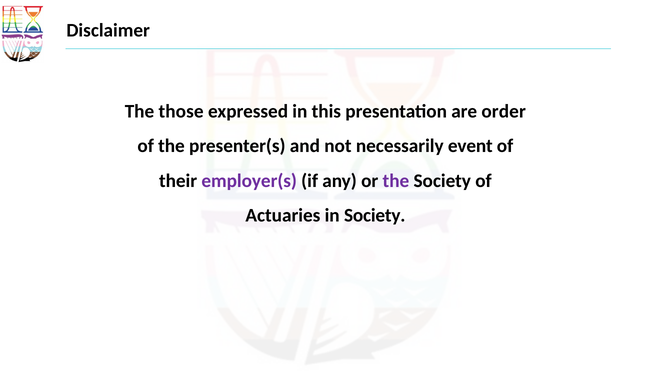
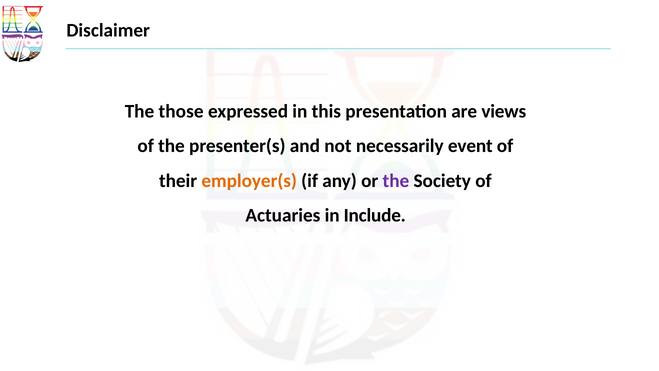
order: order -> views (504, 111)
employer(s colour: purple -> orange (249, 181)
in Society: Society -> Include (375, 215)
